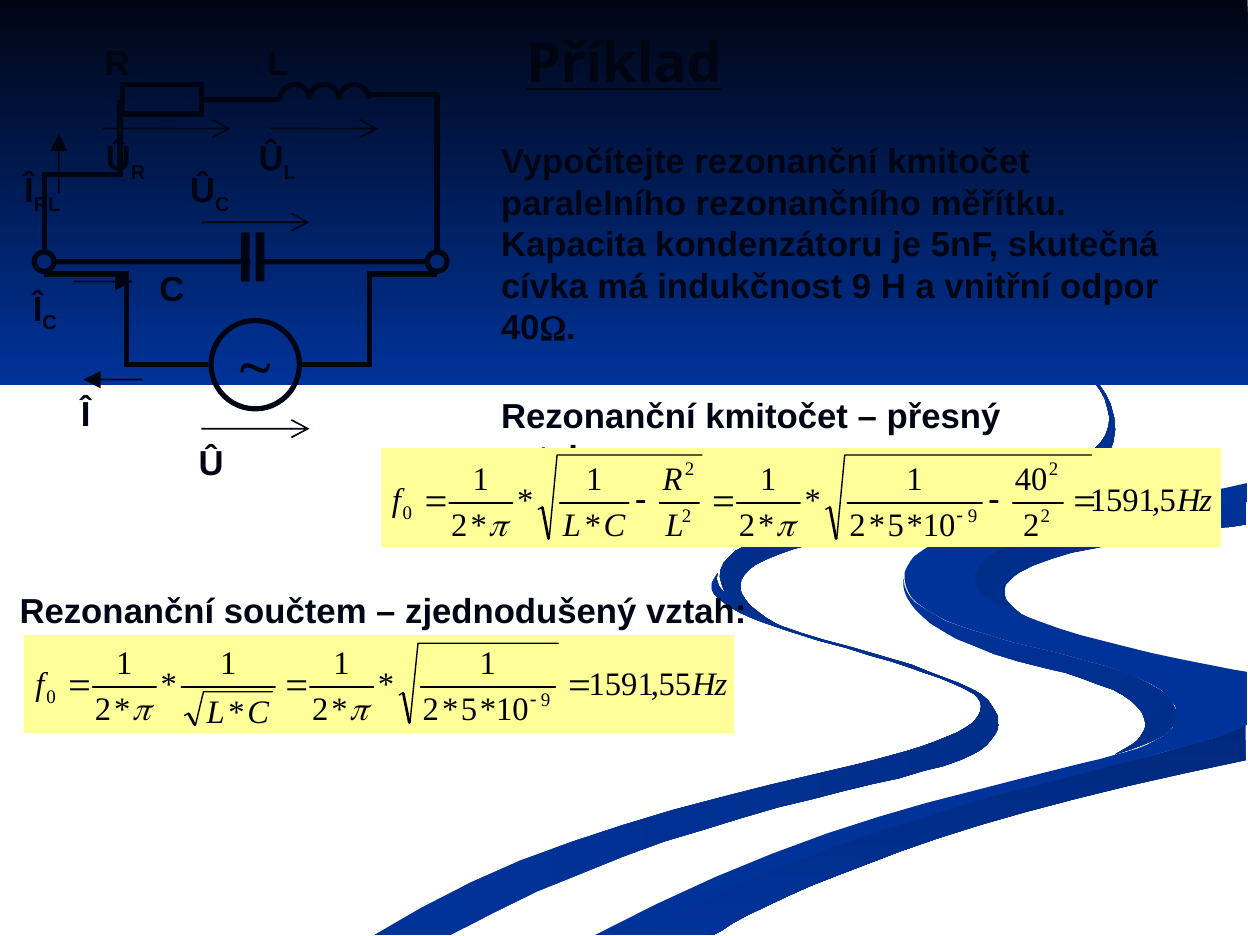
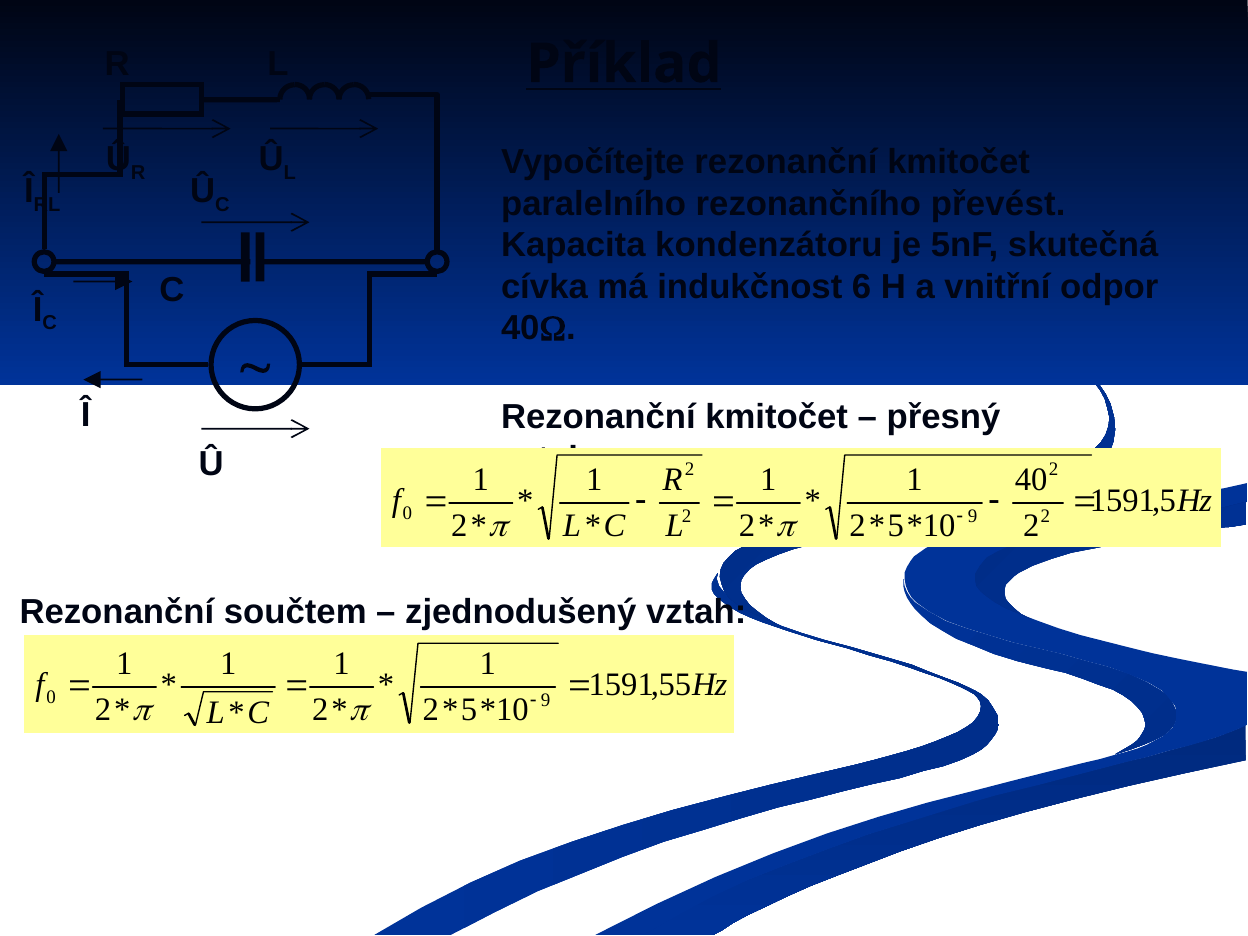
měřítku: měřítku -> převést (998, 204)
indukčnost 9: 9 -> 6 (862, 287)
